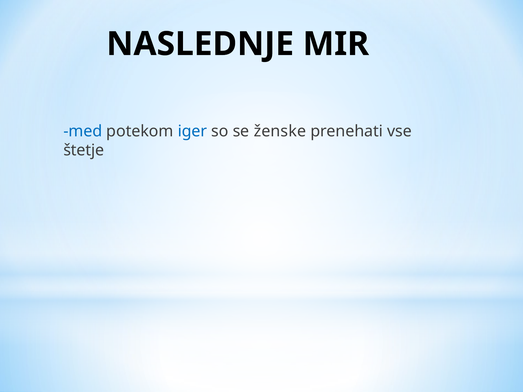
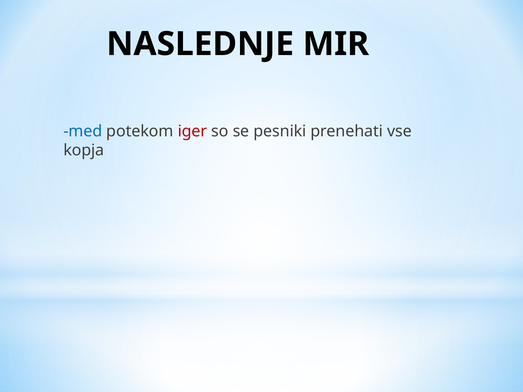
iger colour: blue -> red (192, 131)
ženske: ženske -> pesniki (280, 131)
štetje: štetje -> kopja (84, 150)
